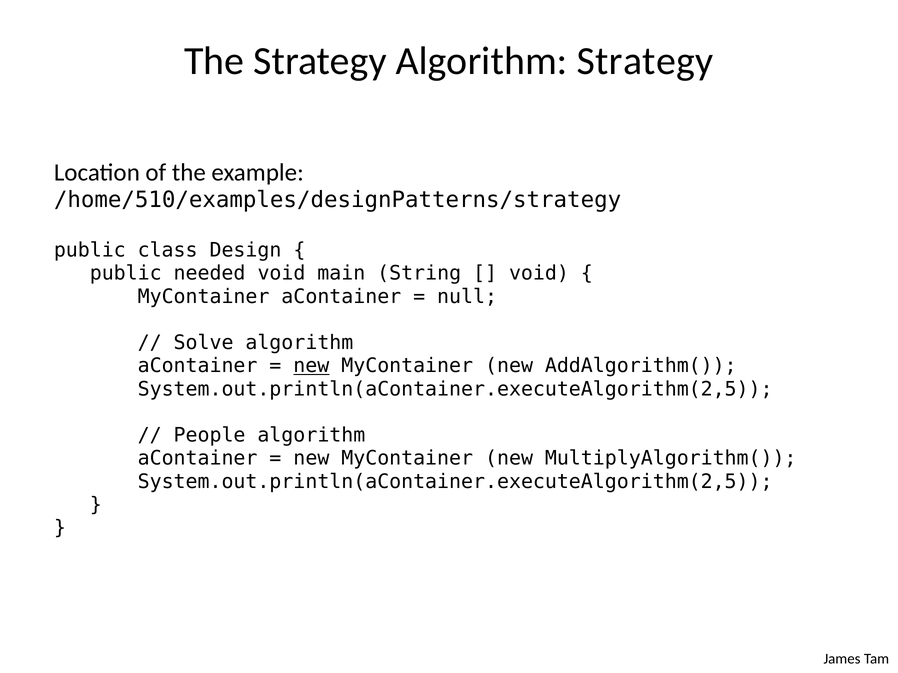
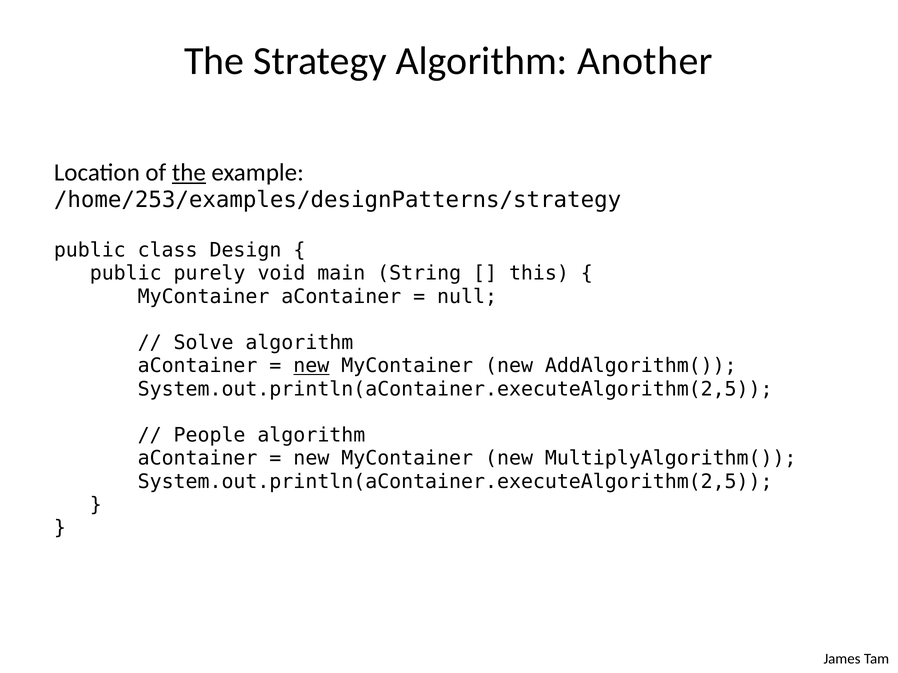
Algorithm Strategy: Strategy -> Another (645, 61)
the underline: none -> present (189, 173)
/home/510/examples/designPatterns/strategy: /home/510/examples/designPatterns/strategy -> /home/253/examples/designPatterns/strategy (338, 200)
needed: needed -> purely (210, 274)
void: void -> this (539, 274)
